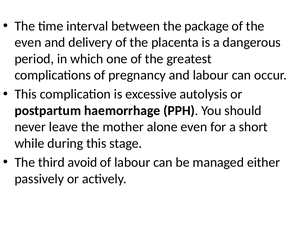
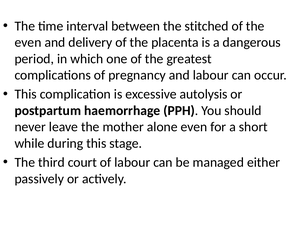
package: package -> stitched (207, 26)
avoid: avoid -> court (82, 162)
